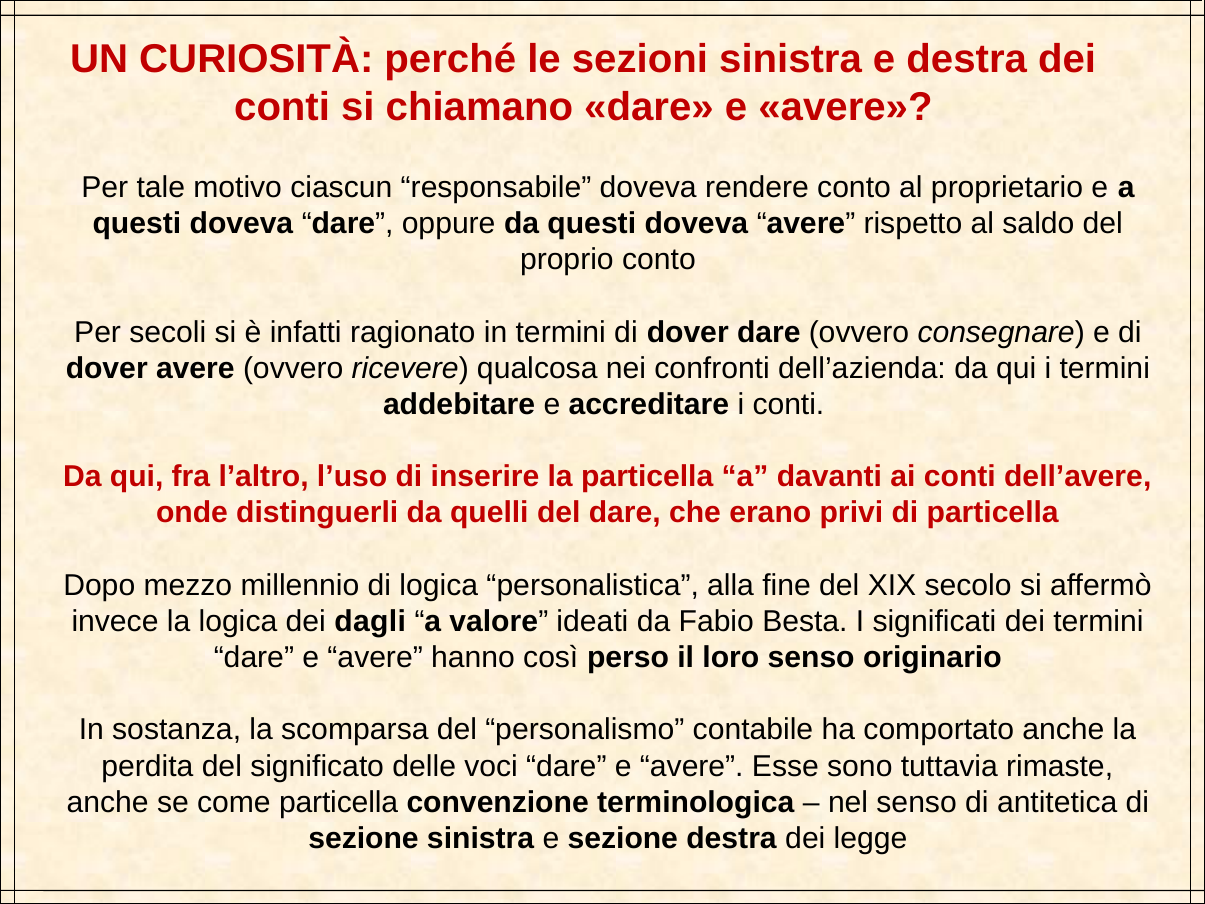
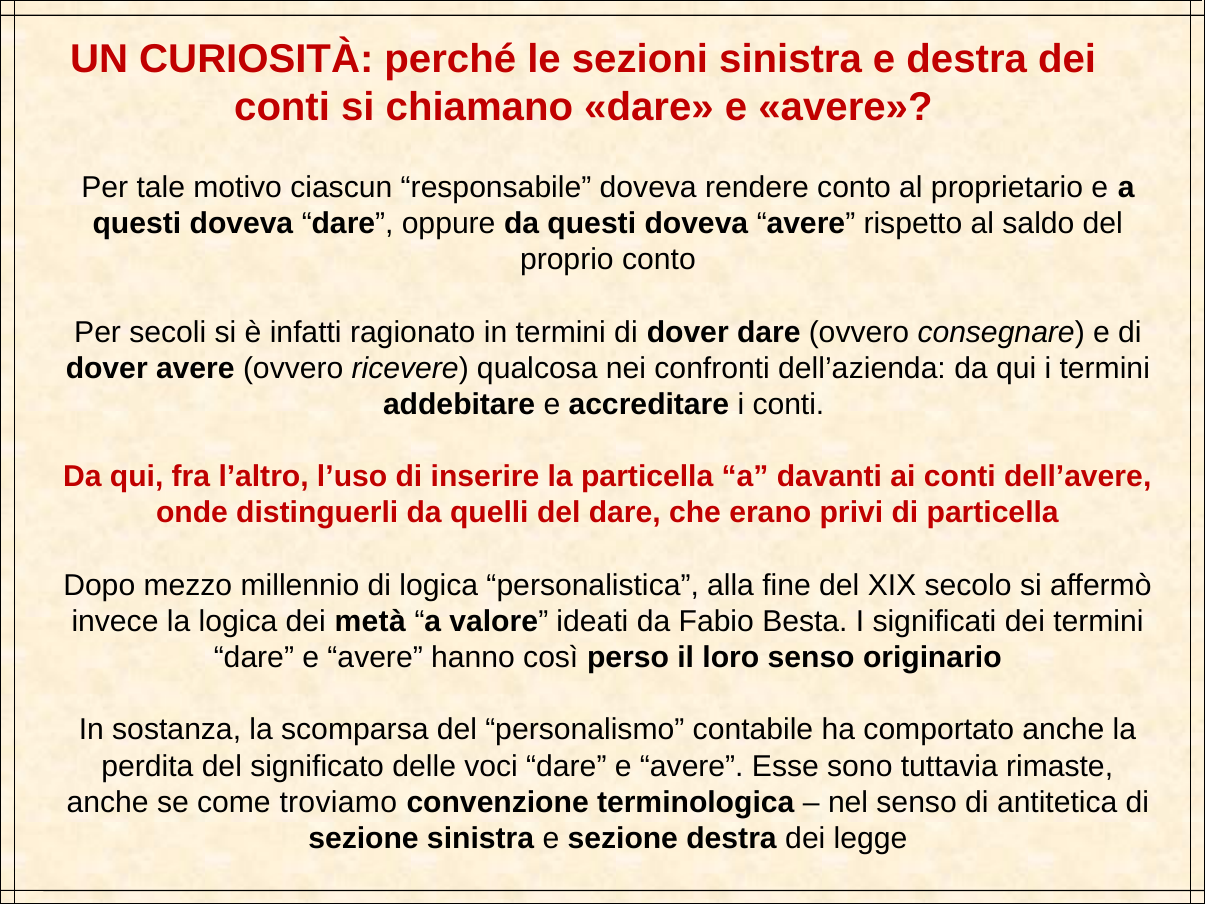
dagli: dagli -> metà (370, 621)
come particella: particella -> troviamo (338, 802)
